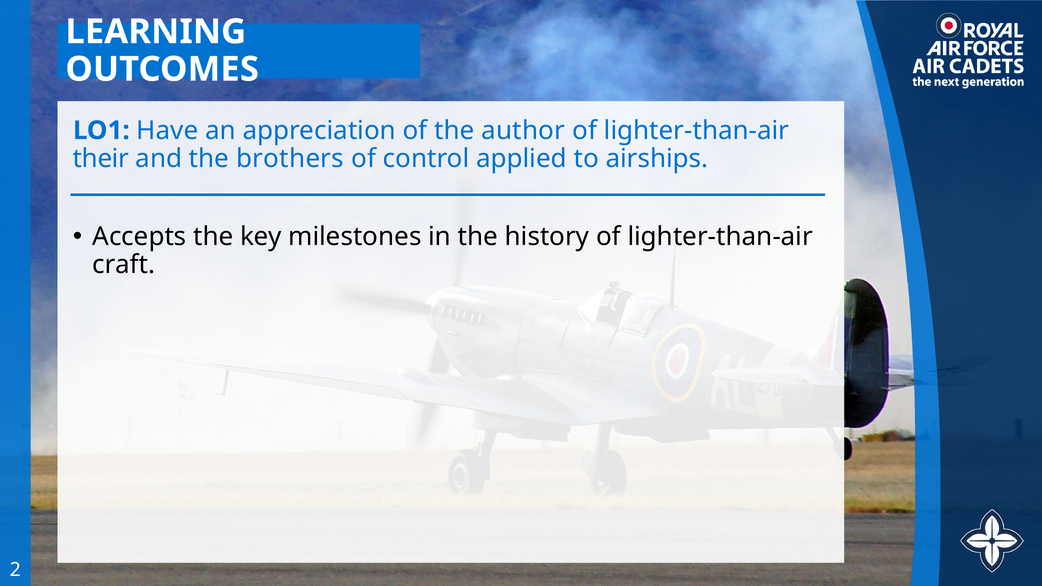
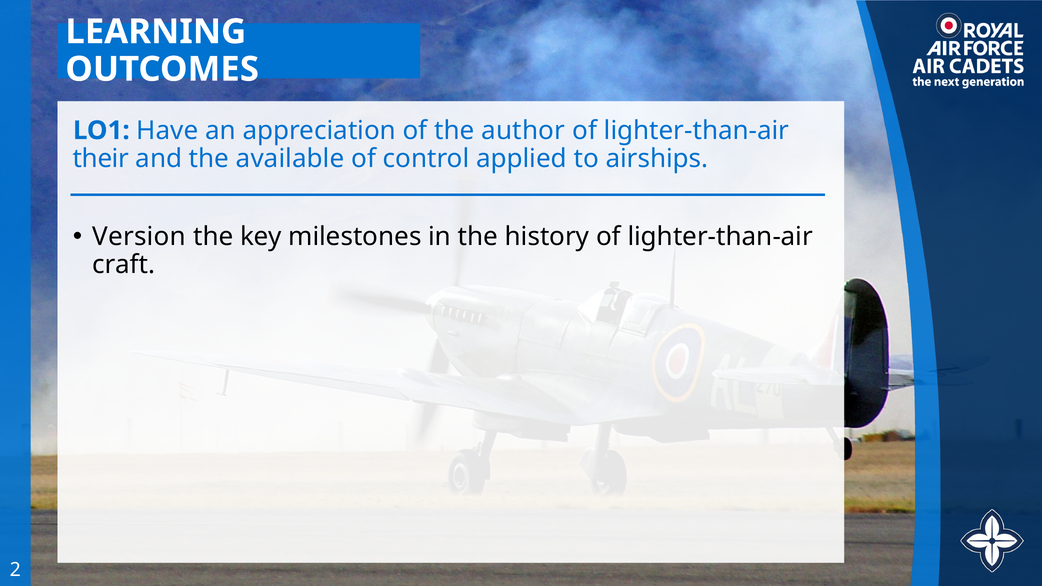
brothers: brothers -> available (290, 159)
Accepts: Accepts -> Version (139, 237)
